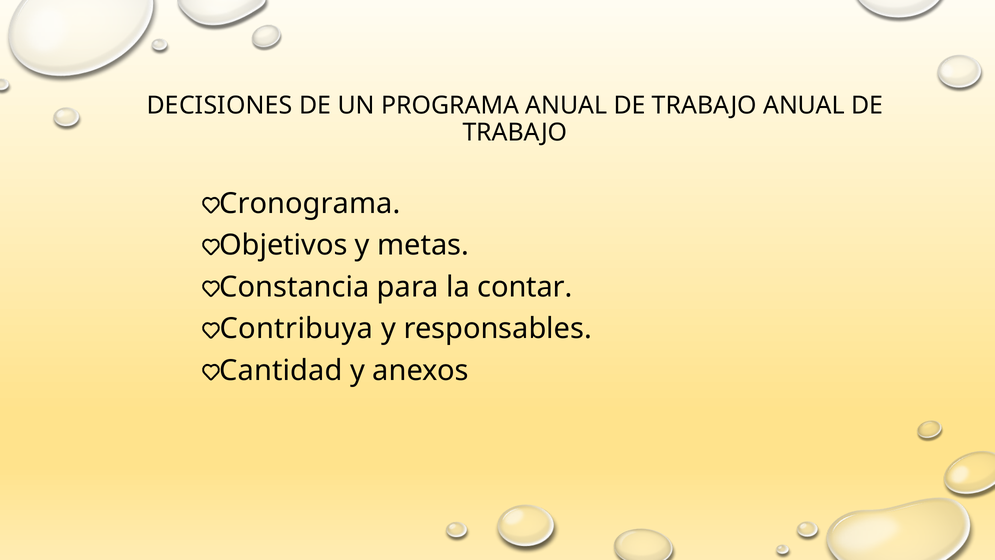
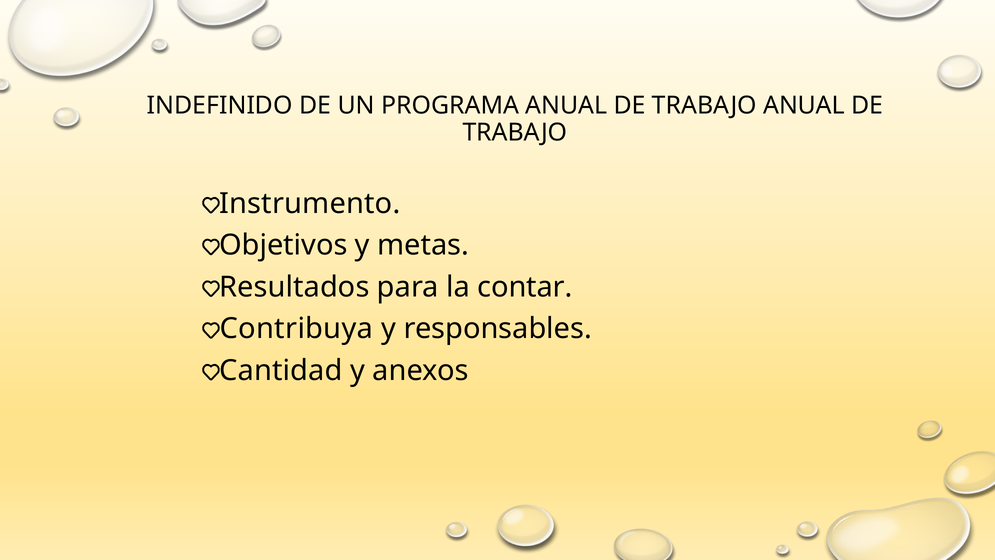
DECISIONES: DECISIONES -> INDEFINIDO (220, 106)
Cronograma: Cronograma -> Instrumento (310, 203)
Constancia: Constancia -> Resultados (294, 287)
